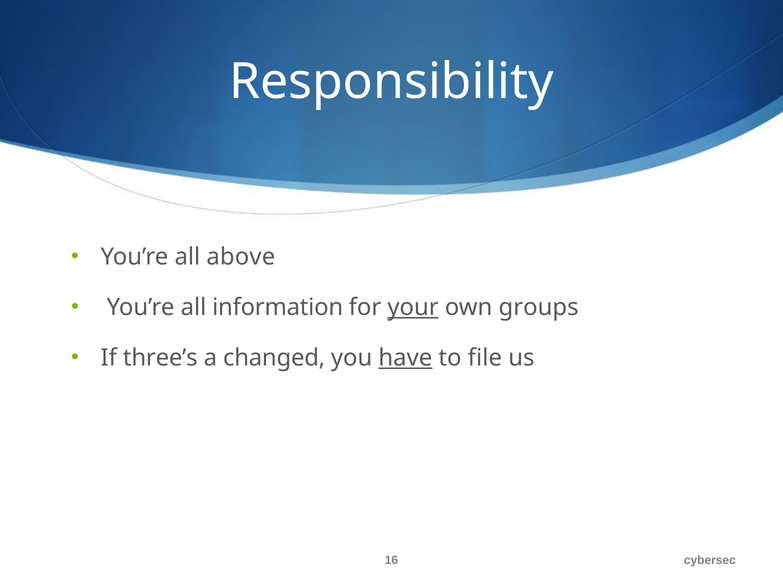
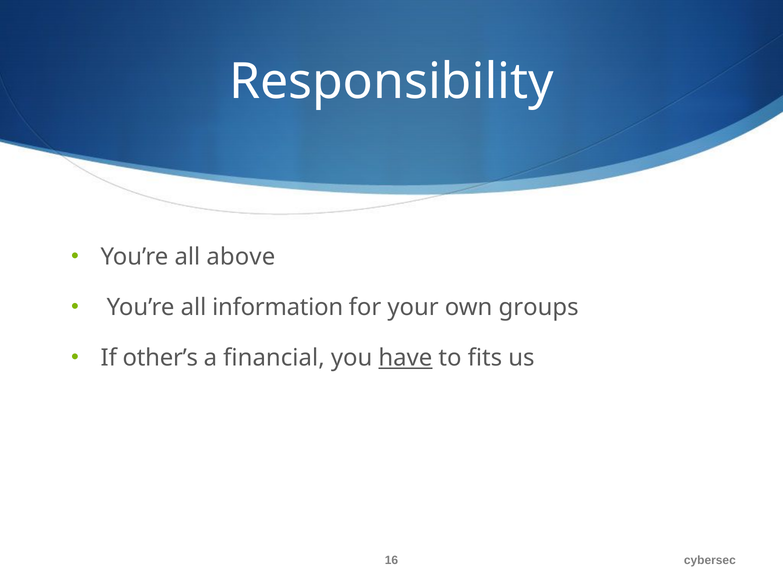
your underline: present -> none (413, 308)
three’s: three’s -> other’s (160, 358)
changed: changed -> financial (274, 358)
file: file -> fits (485, 358)
